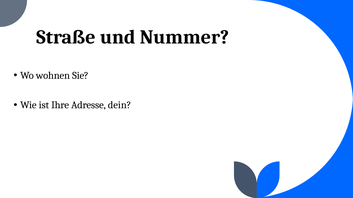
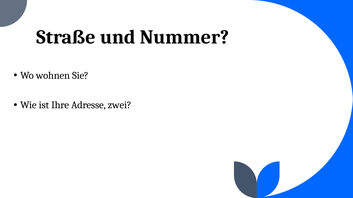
dein: dein -> zwei (120, 105)
